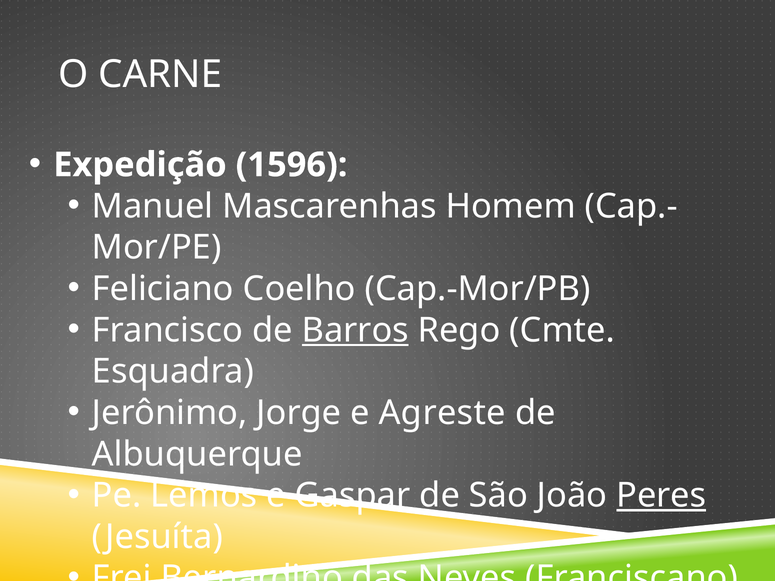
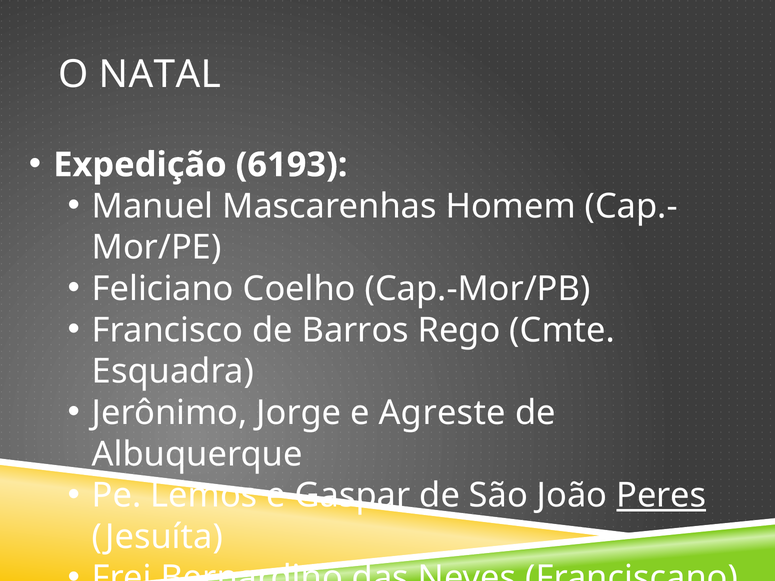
CARNE: CARNE -> NATAL (160, 74)
1596: 1596 -> 6193 (292, 165)
Barros underline: present -> none (355, 330)
